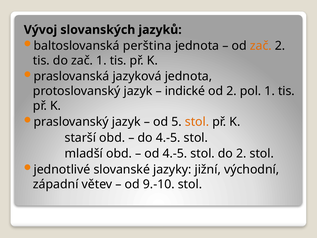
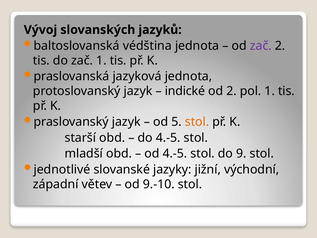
perština: perština -> védština (147, 46)
zač colour: orange -> purple (261, 46)
do 2: 2 -> 9 (241, 153)
